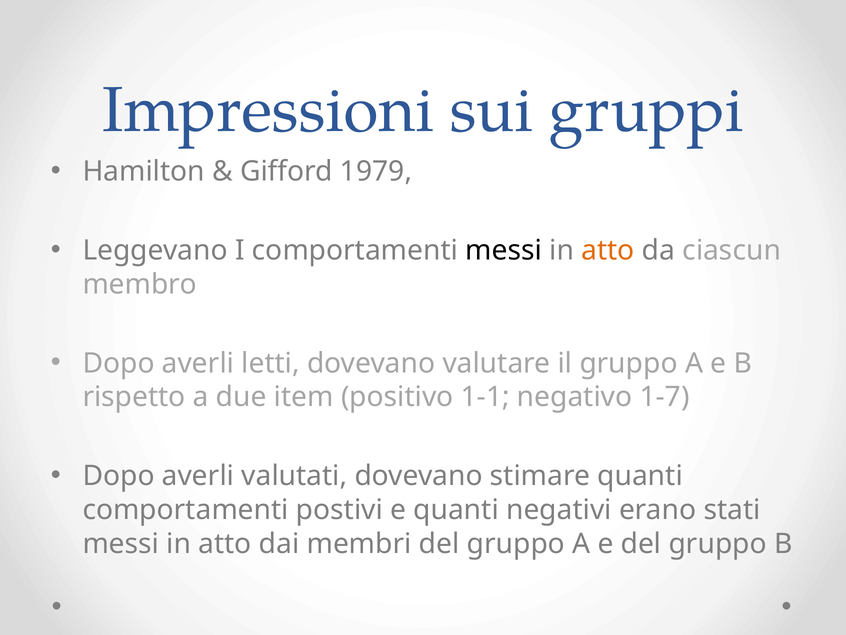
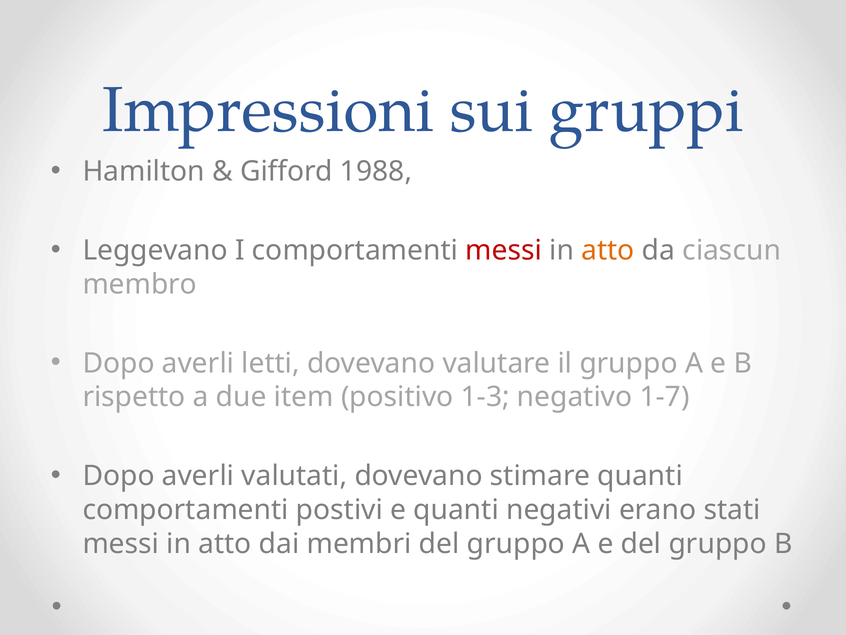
1979: 1979 -> 1988 (376, 171)
messi colour: black -> red (504, 250)
1-1: 1-1 -> 1-3 (485, 397)
